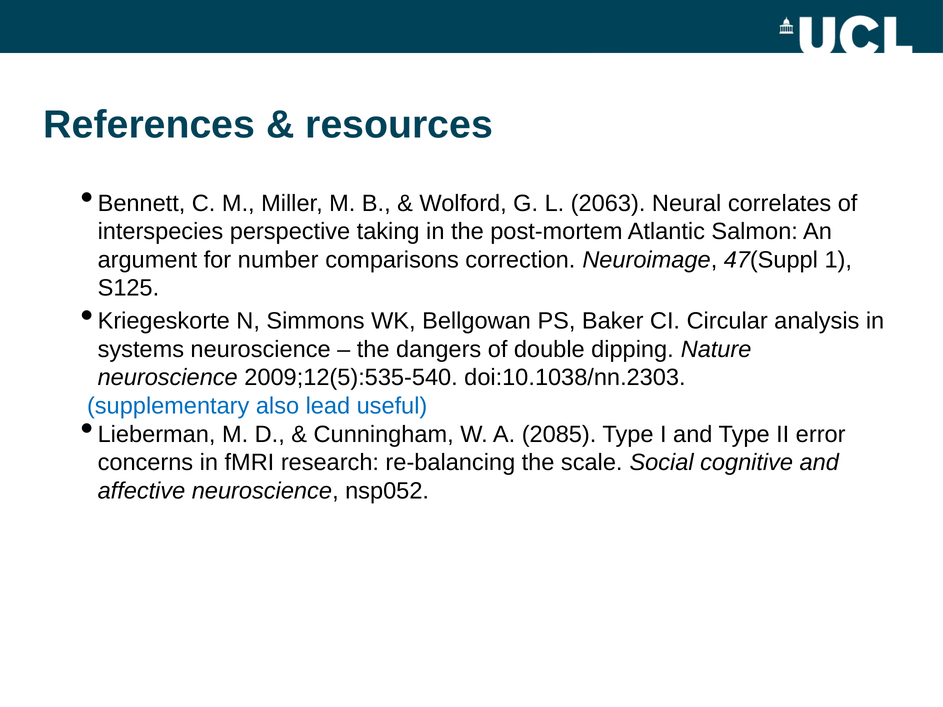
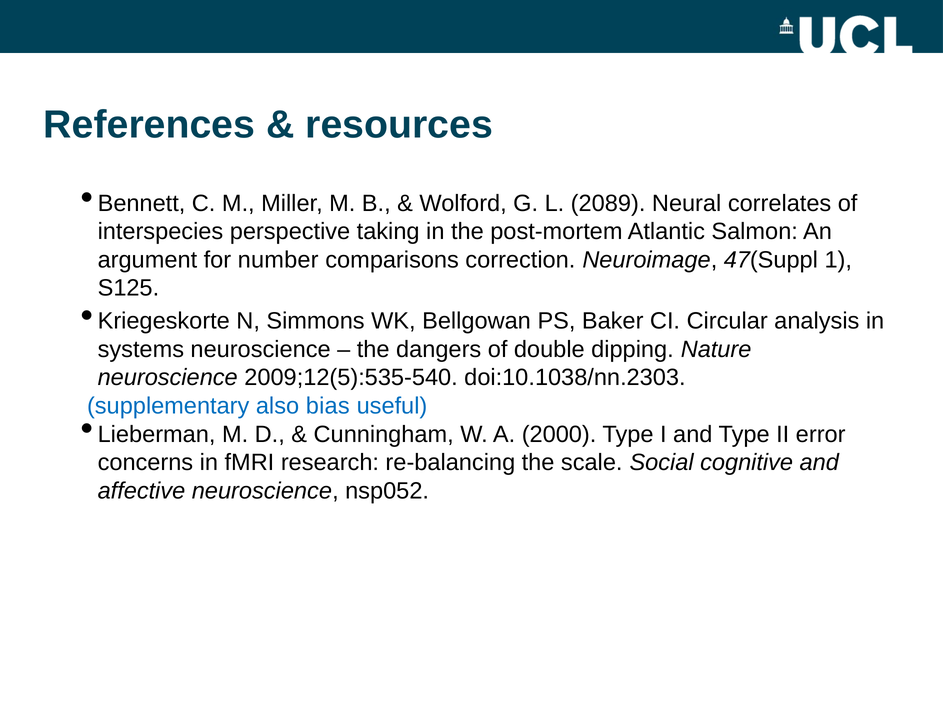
2063: 2063 -> 2089 (608, 203)
lead: lead -> bias (328, 406)
2085: 2085 -> 2000 (559, 434)
